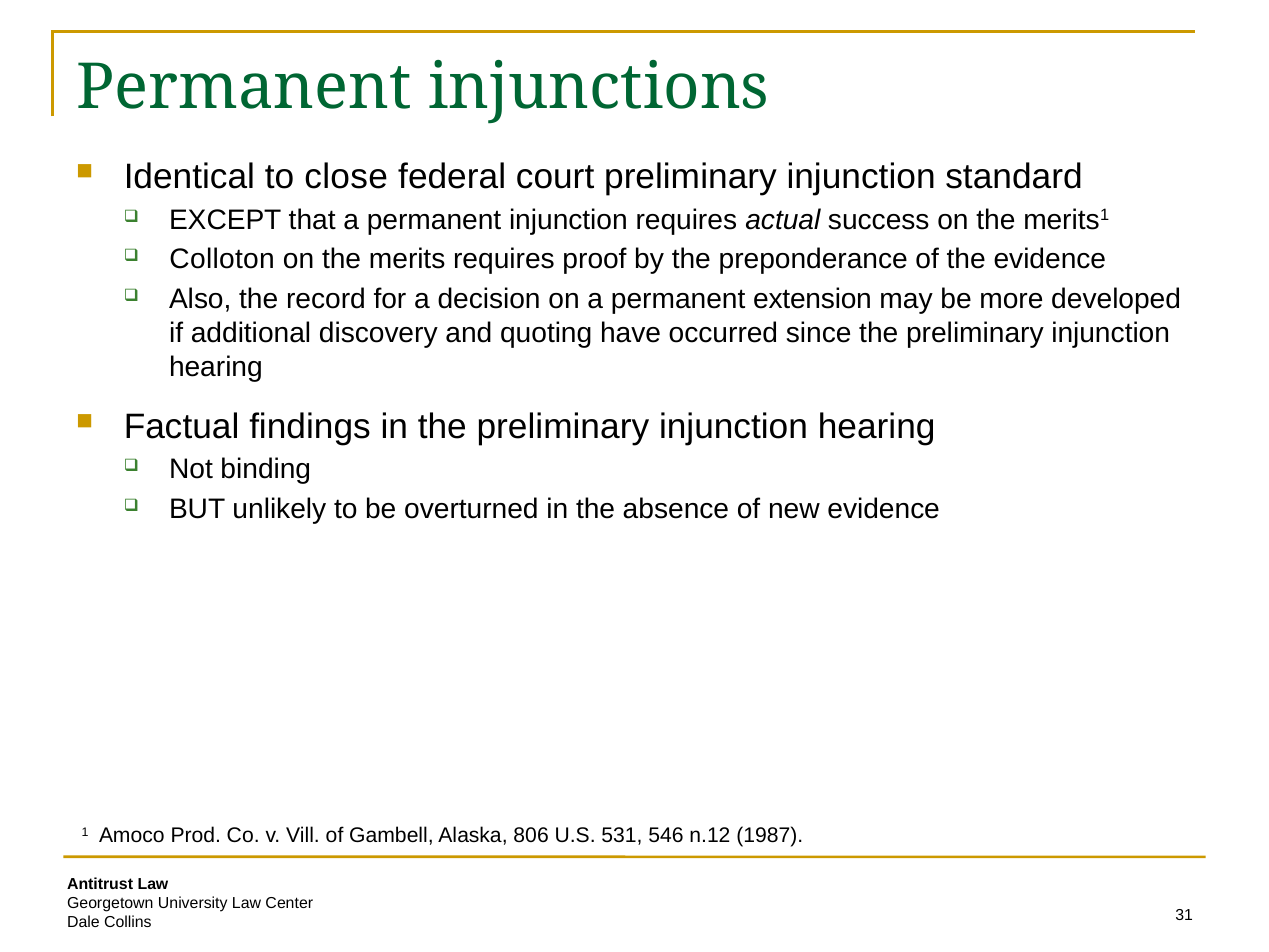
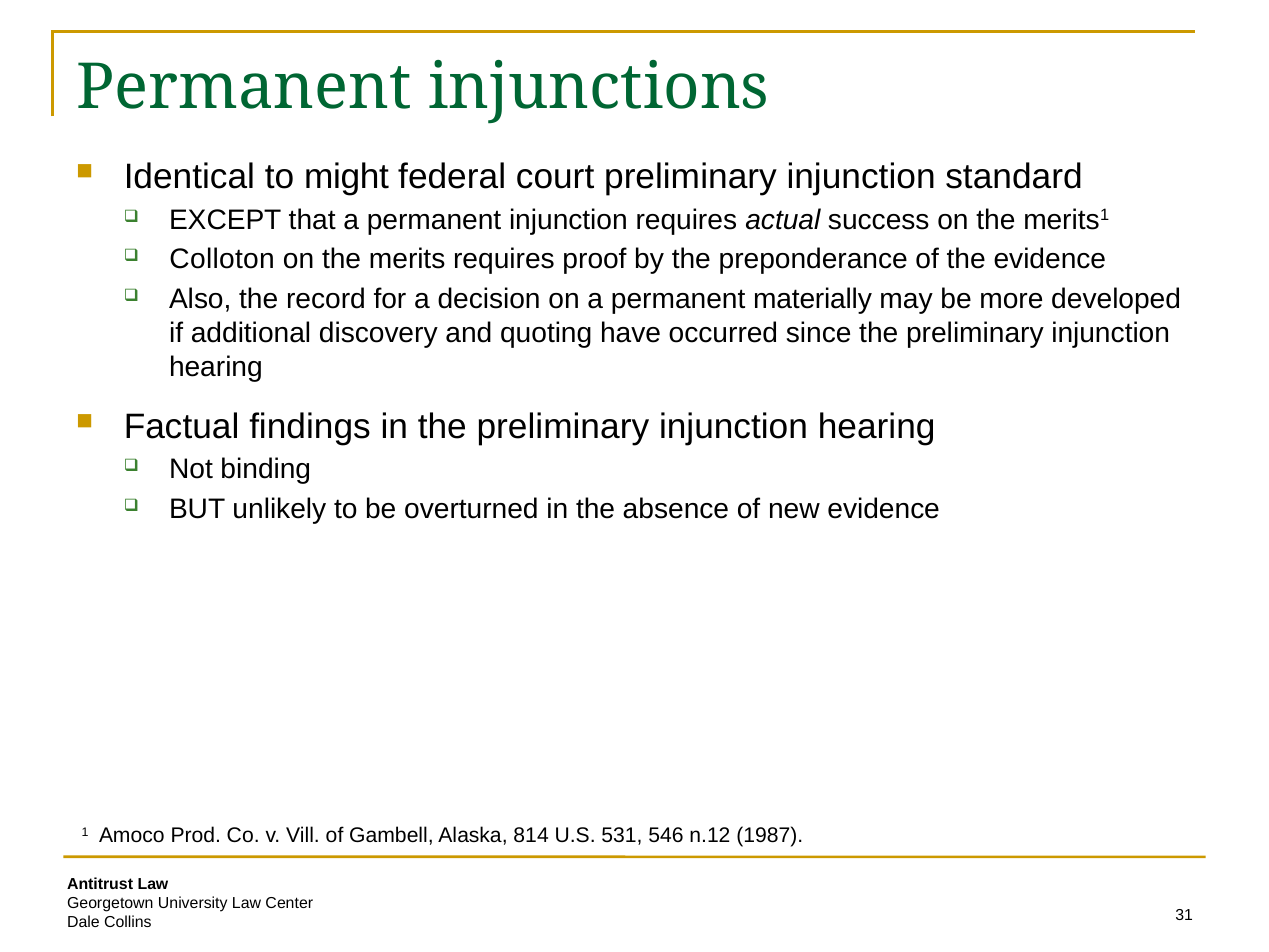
close: close -> might (346, 177)
extension: extension -> materially (813, 299)
806: 806 -> 814 (531, 835)
